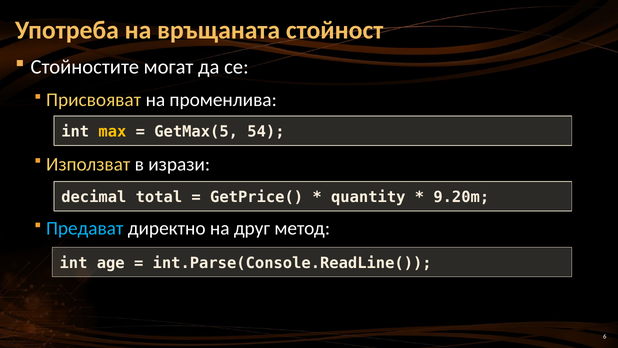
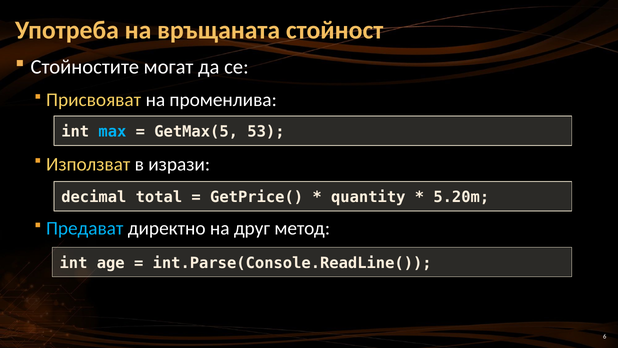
max colour: yellow -> light blue (112, 132)
54: 54 -> 53 (266, 132)
9.20m: 9.20m -> 5.20m (461, 197)
